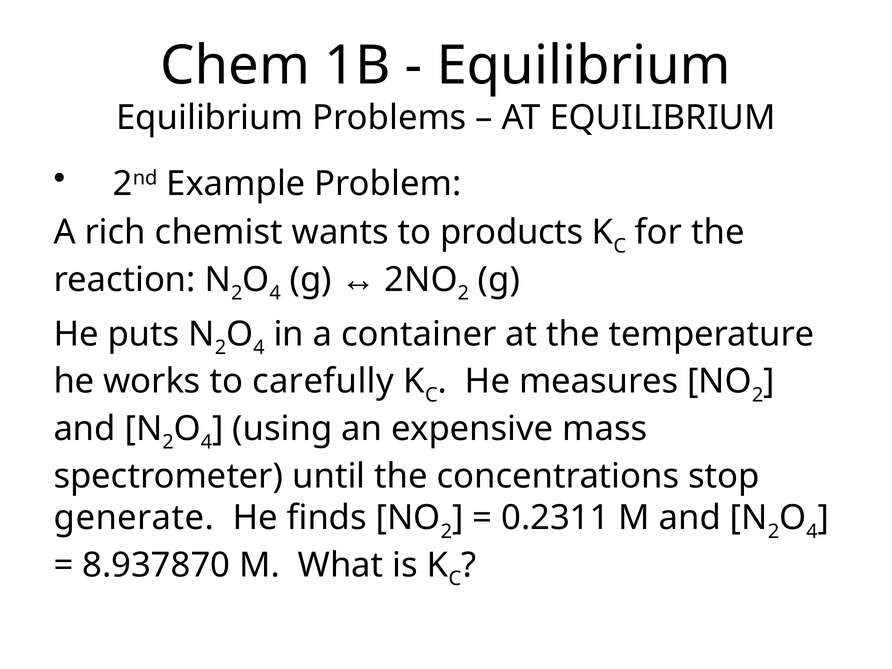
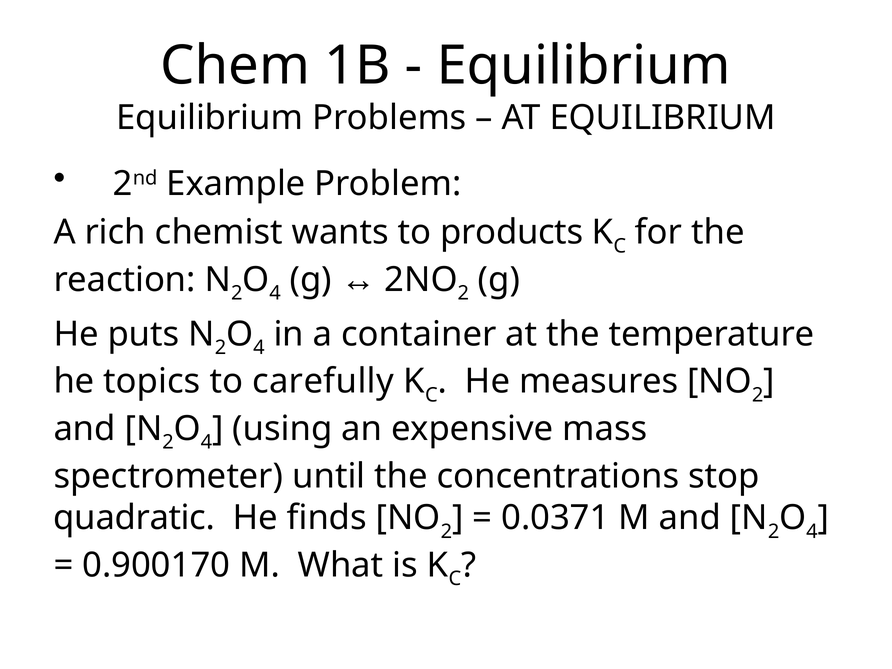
works: works -> topics (152, 381)
generate: generate -> quadratic (134, 518)
0.2311: 0.2311 -> 0.0371 (555, 518)
8.937870: 8.937870 -> 0.900170 (156, 565)
